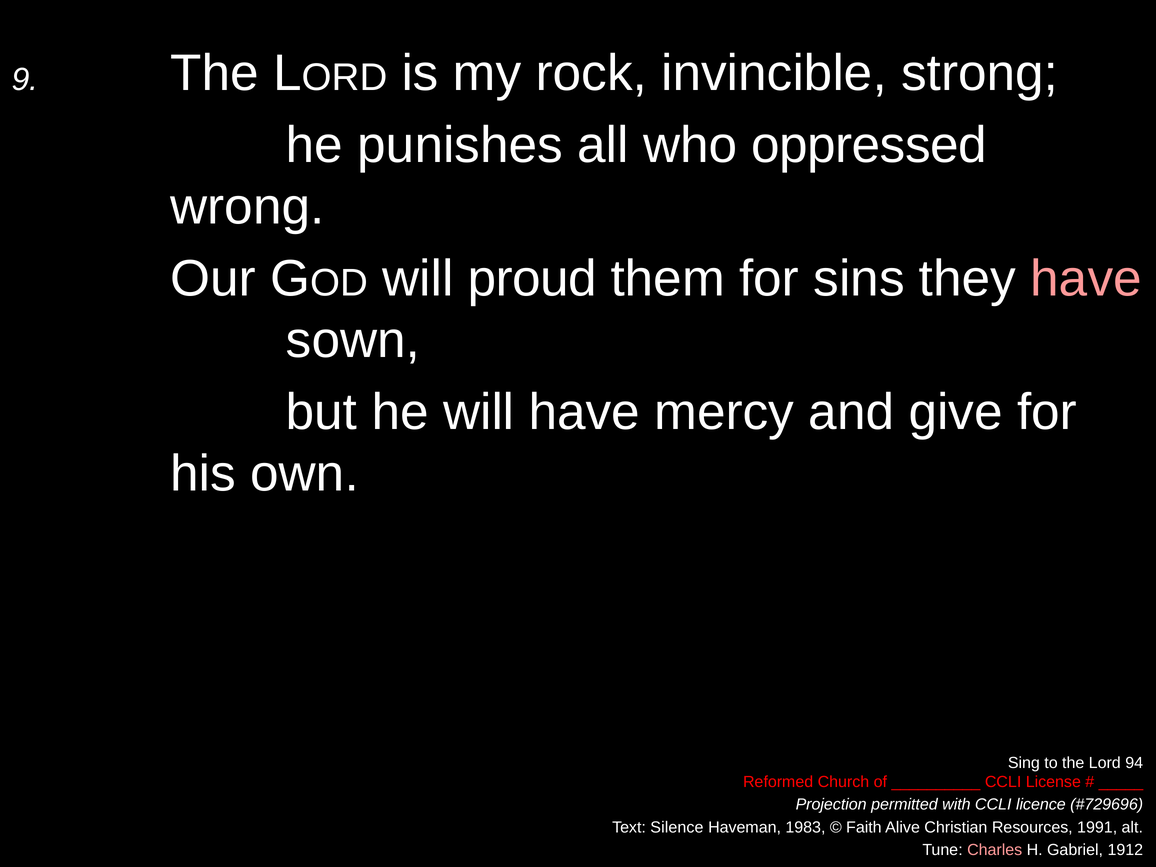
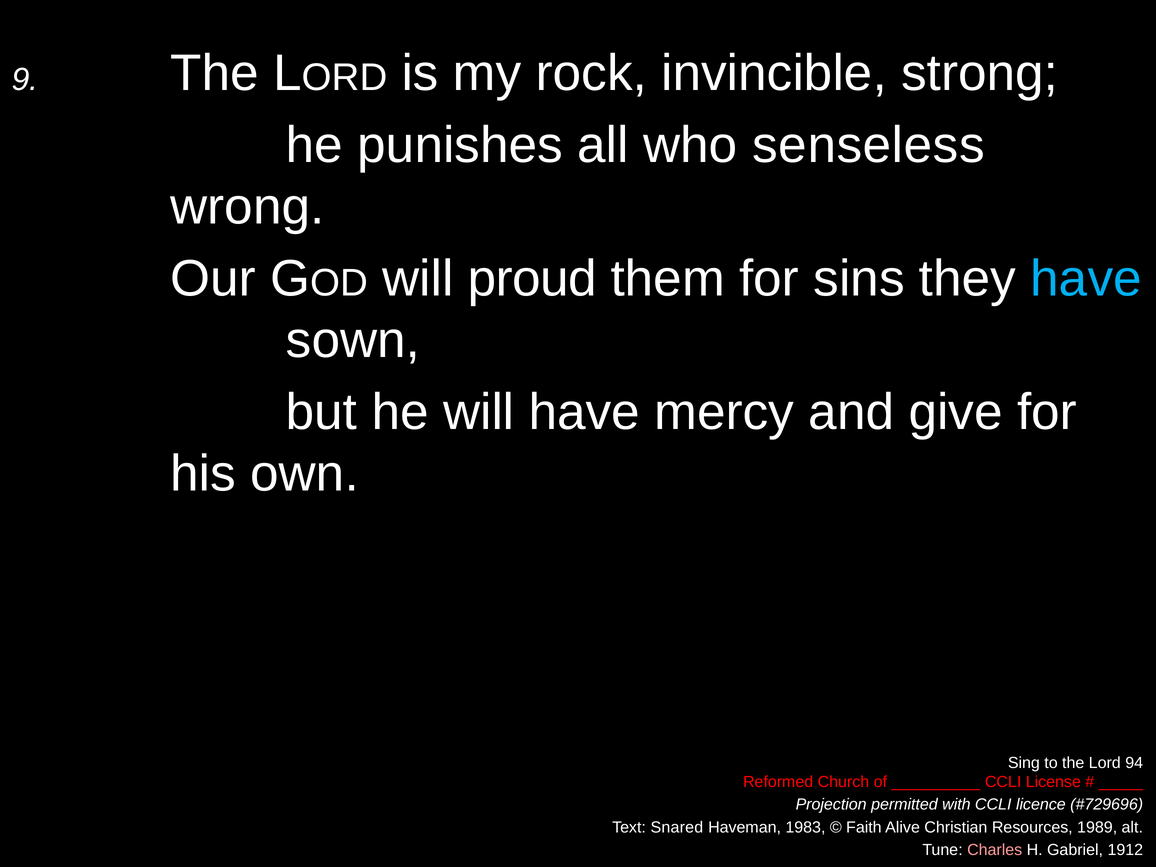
oppressed: oppressed -> senseless (869, 145)
have colour: pink -> light blue (1086, 279)
Silence: Silence -> Snared (677, 827)
1991: 1991 -> 1989 (1097, 827)
